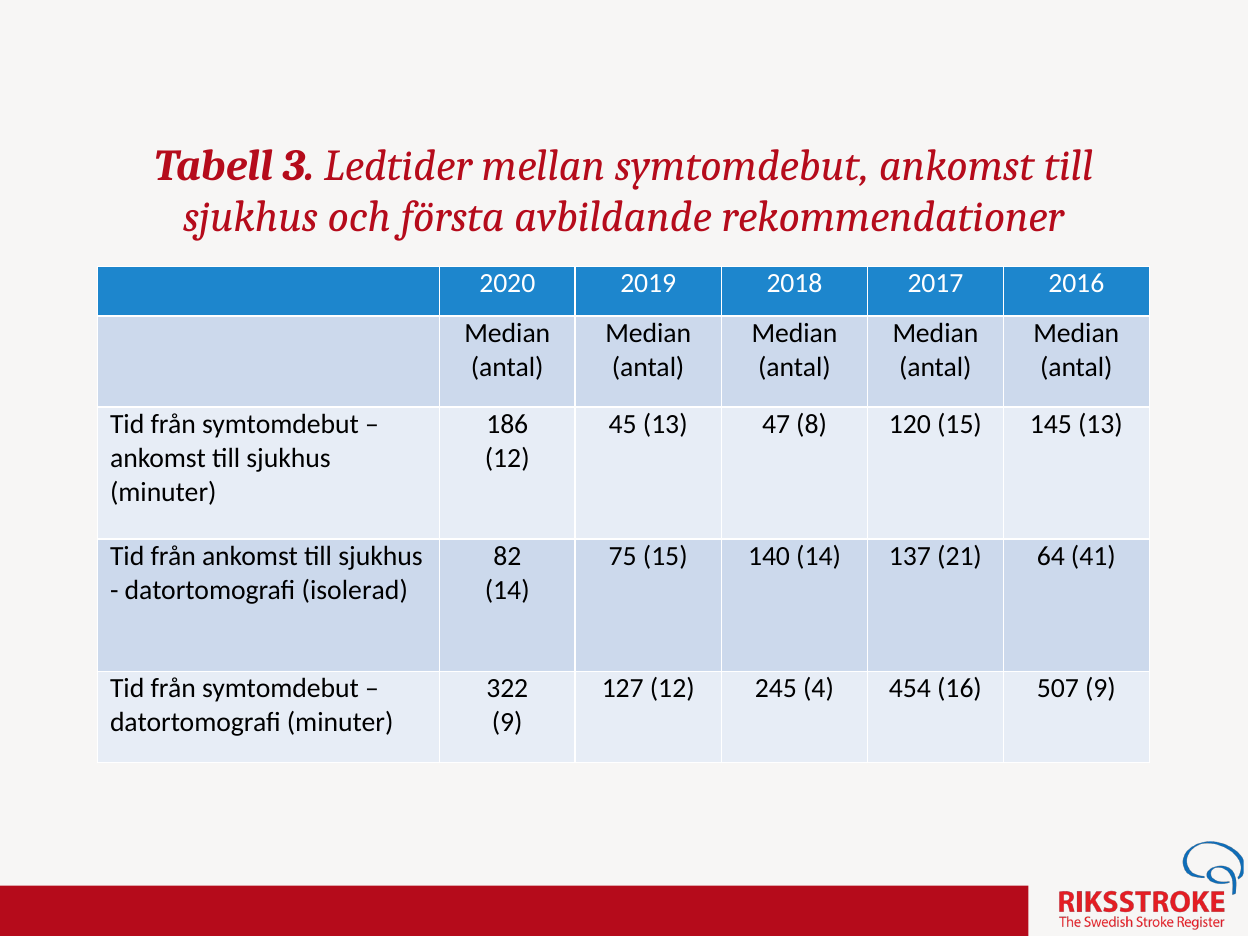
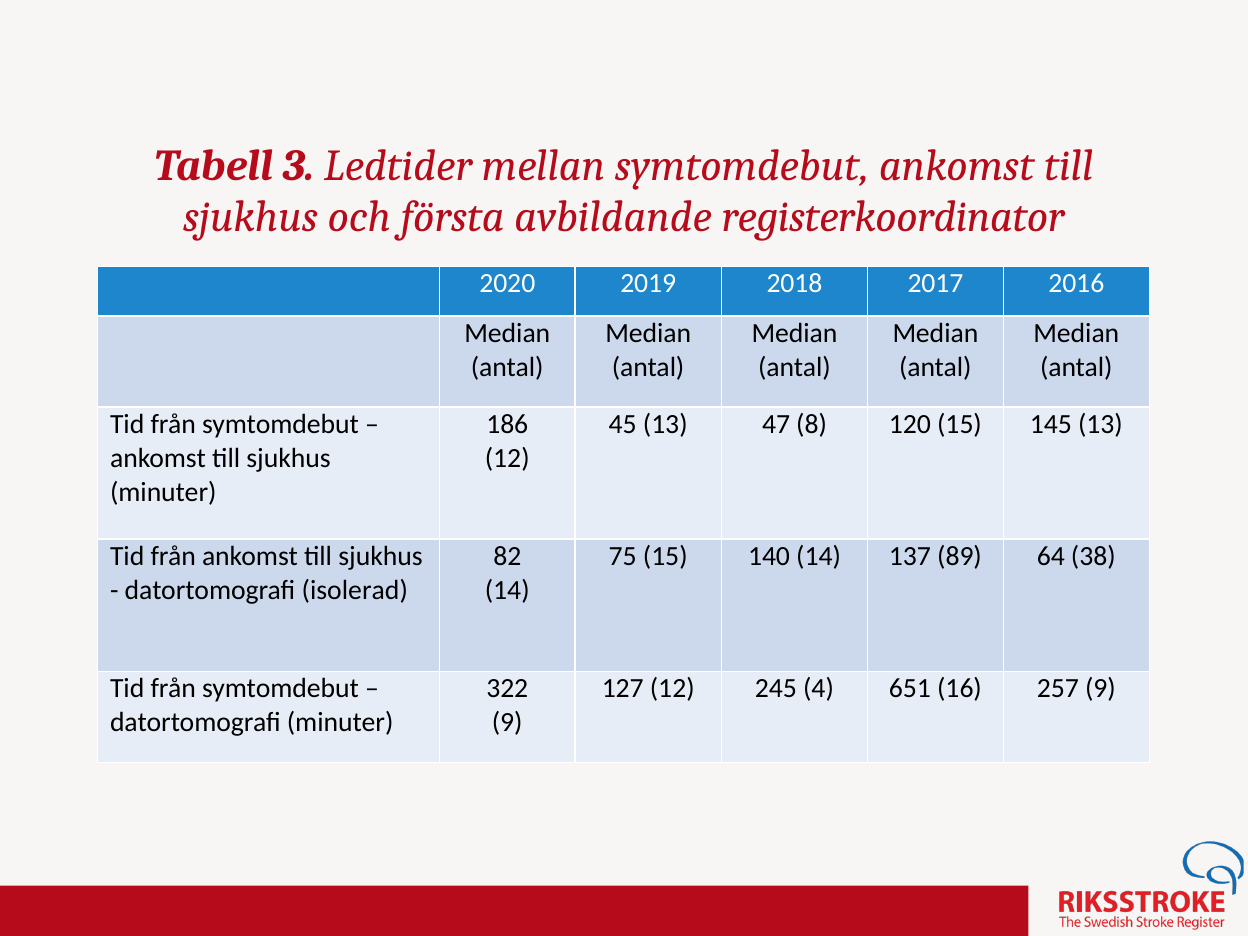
rekommendationer: rekommendationer -> registerkoordinator (893, 217)
21: 21 -> 89 (960, 556)
41: 41 -> 38 (1093, 556)
454: 454 -> 651 (910, 689)
507: 507 -> 257 (1058, 689)
